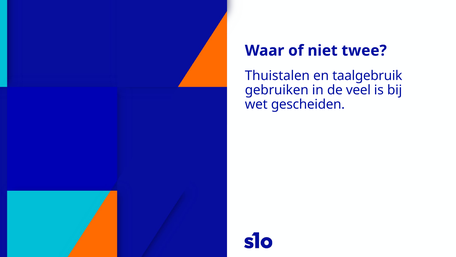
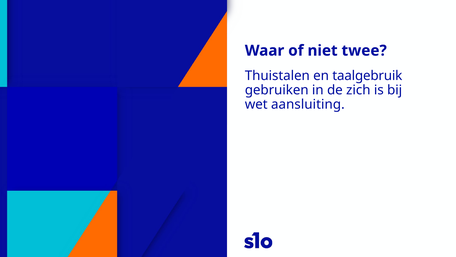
veel: veel -> zich (358, 90)
gescheiden: gescheiden -> aansluiting (308, 104)
